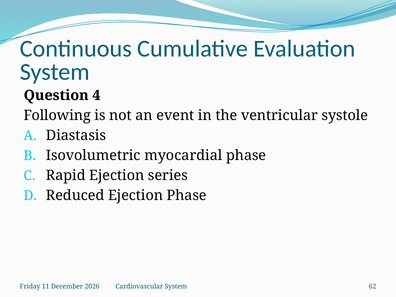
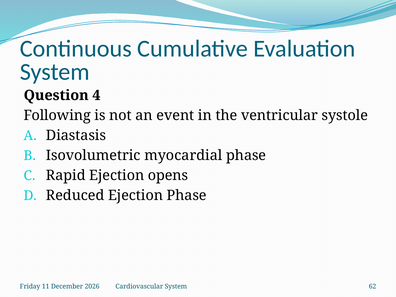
series: series -> opens (168, 175)
